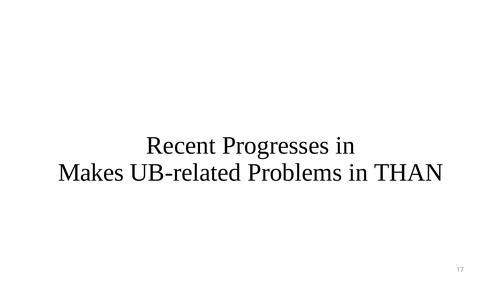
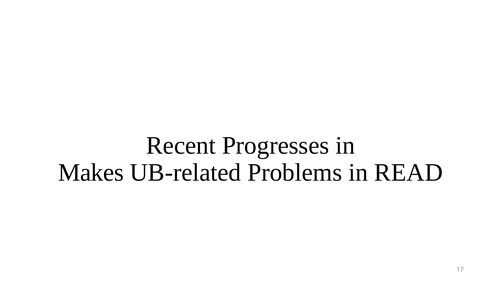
THAN: THAN -> READ (408, 172)
